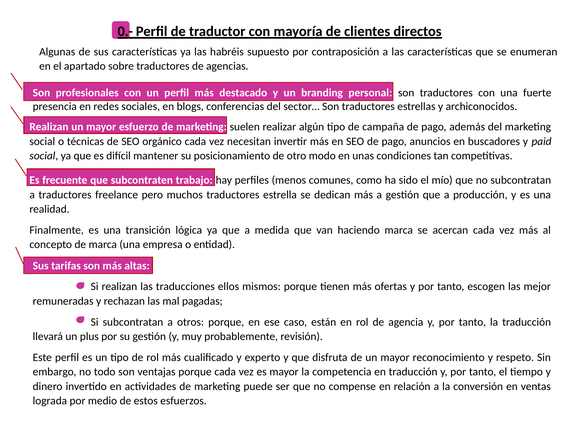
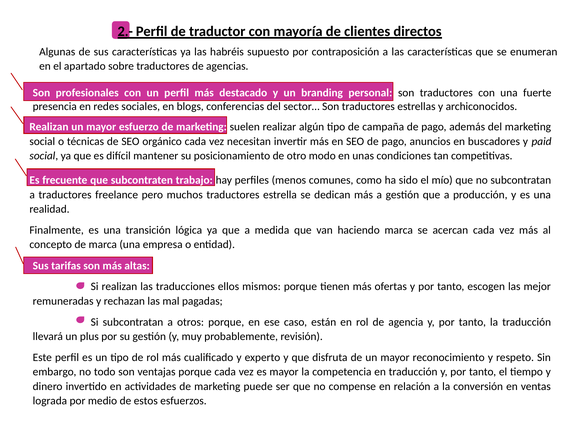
0.-: 0.- -> 2.- (125, 31)
